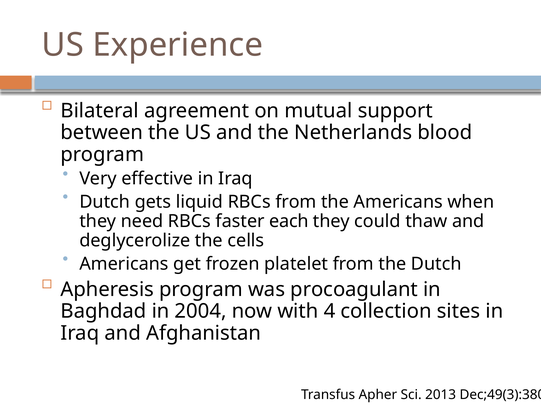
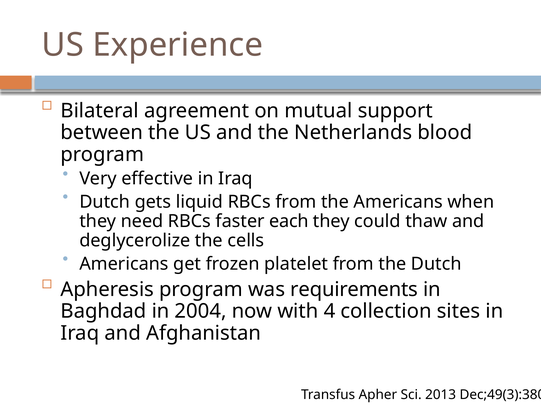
procoagulant: procoagulant -> requirements (354, 290)
